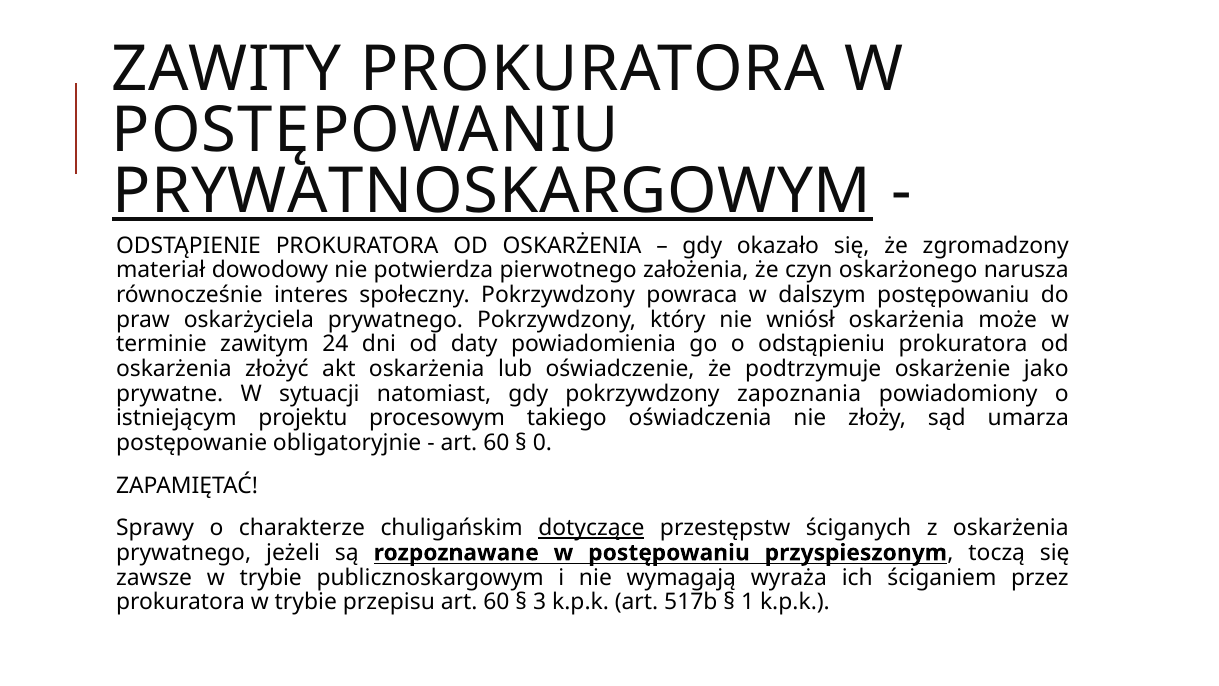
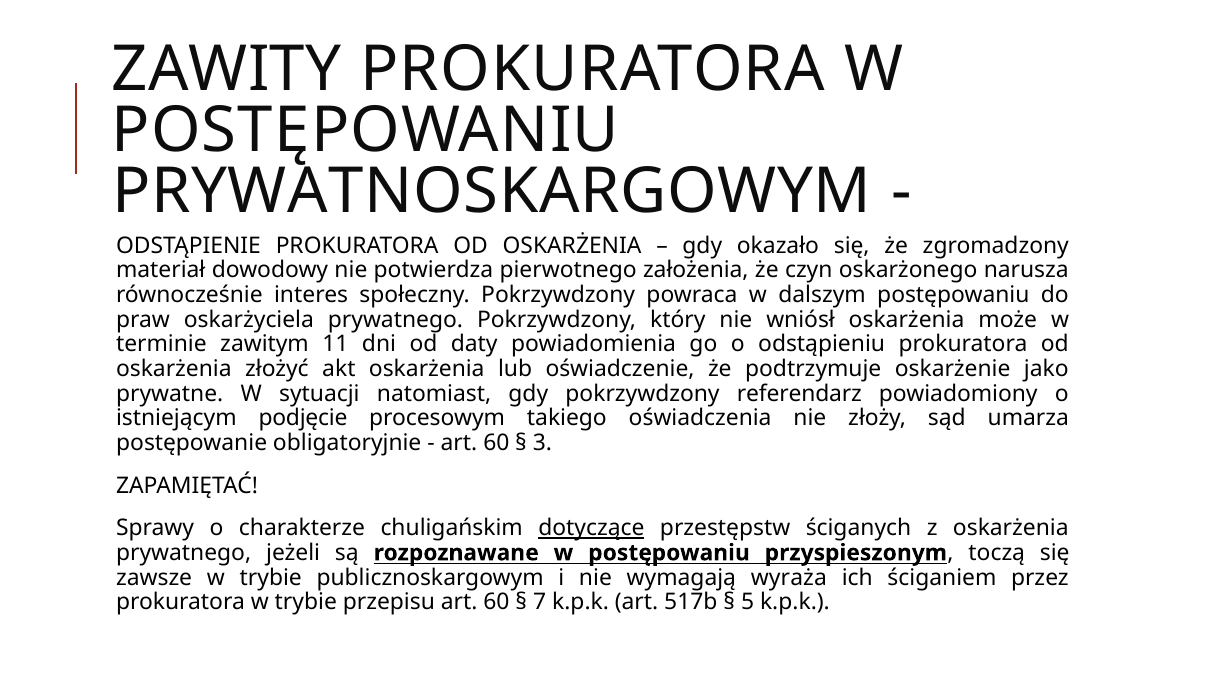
PRYWATNOSKARGOWYM underline: present -> none (492, 192)
24: 24 -> 11 (335, 344)
zapoznania: zapoznania -> referendarz (799, 393)
projektu: projektu -> podjęcie (303, 418)
0: 0 -> 3 (542, 443)
3: 3 -> 7 (540, 602)
1: 1 -> 5 (748, 602)
